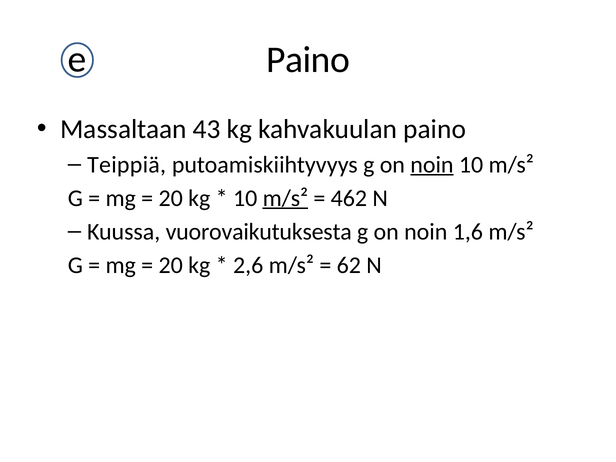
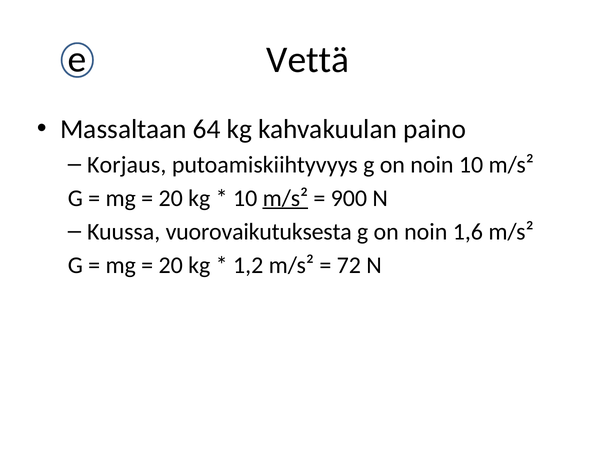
Paino: Paino -> Vettä (308, 60)
43: 43 -> 64 (207, 129)
Teippiä: Teippiä -> Korjaus (127, 165)
noin underline: present -> none (432, 165)
462: 462 -> 900 (349, 198)
2,6: 2,6 -> 1,2 (248, 265)
62: 62 -> 72 (349, 265)
